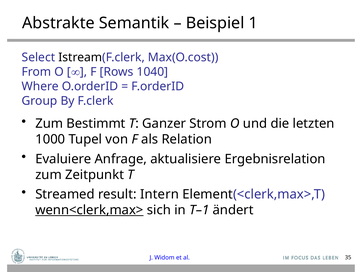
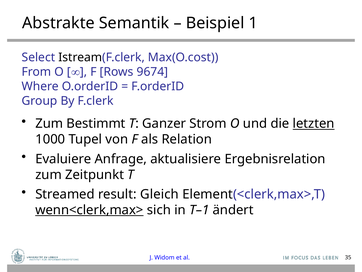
1040: 1040 -> 9674 (152, 72)
letzten underline: none -> present (314, 123)
Intern: Intern -> Gleich (159, 194)
